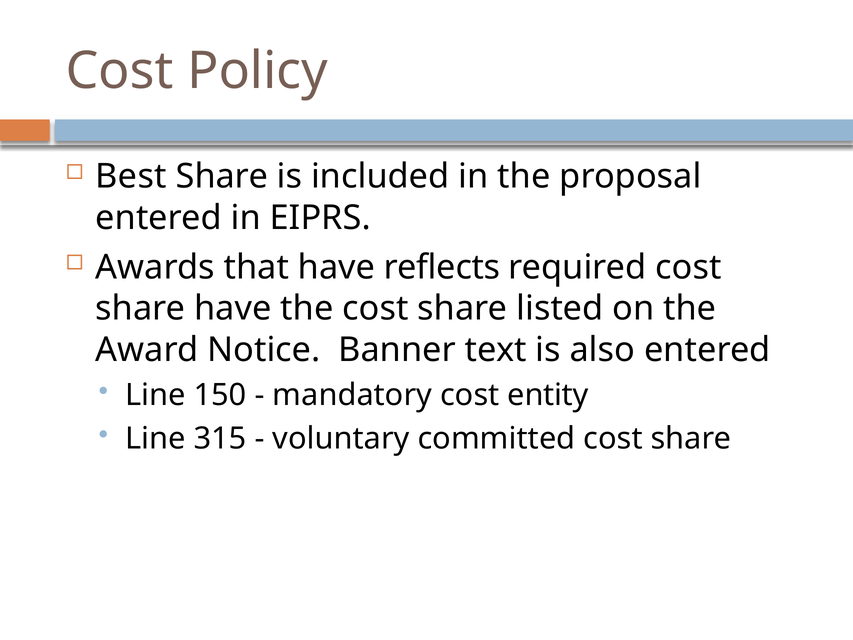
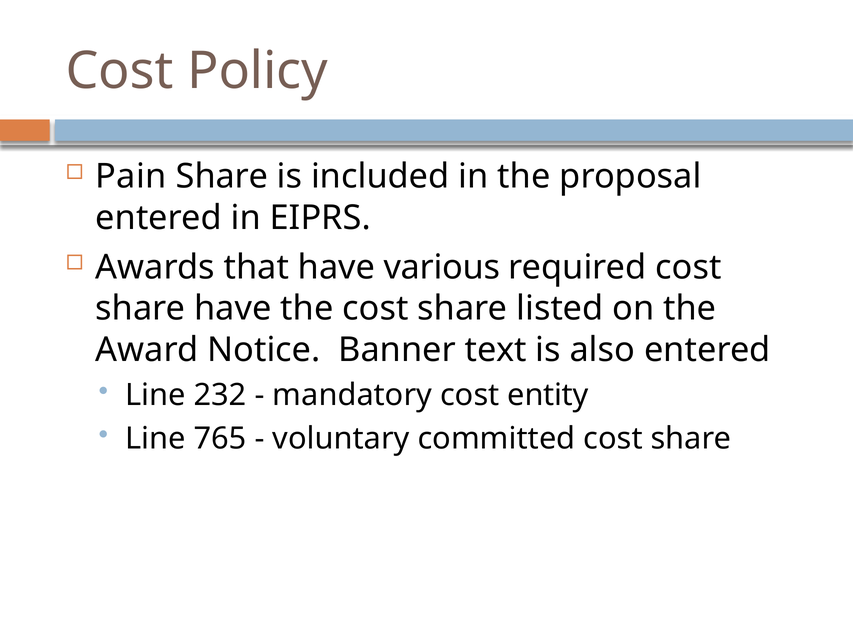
Best: Best -> Pain (131, 176)
reflects: reflects -> various (442, 267)
150: 150 -> 232 (220, 395)
315: 315 -> 765 (220, 439)
